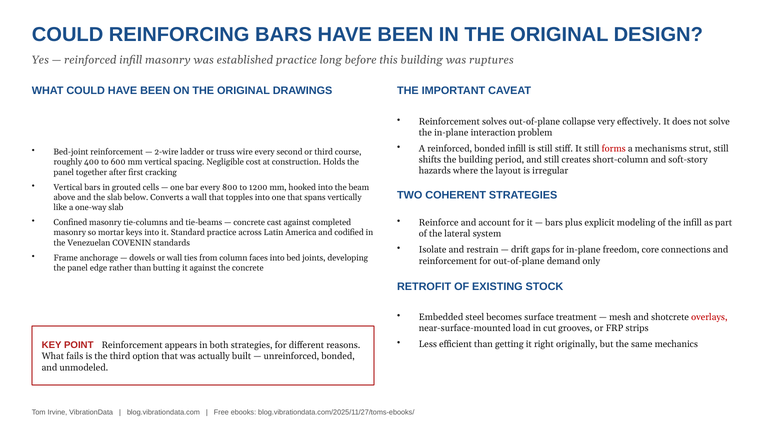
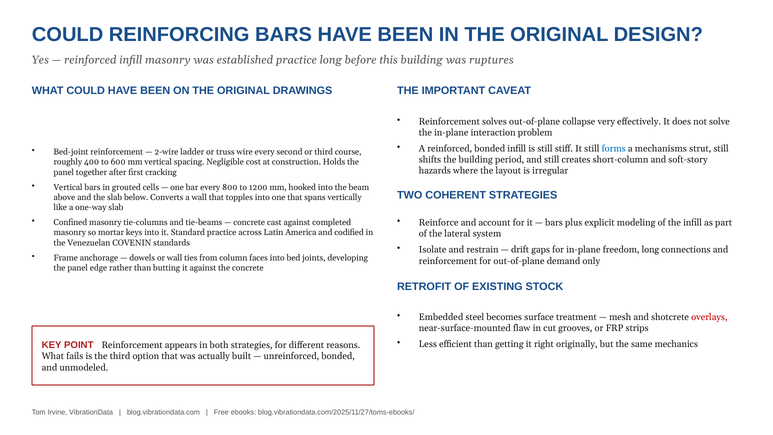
forms colour: red -> blue (614, 149)
freedom core: core -> long (650, 250)
load: load -> flaw (522, 328)
